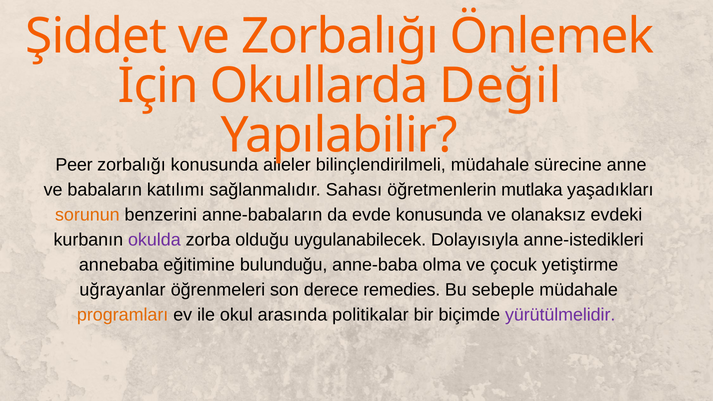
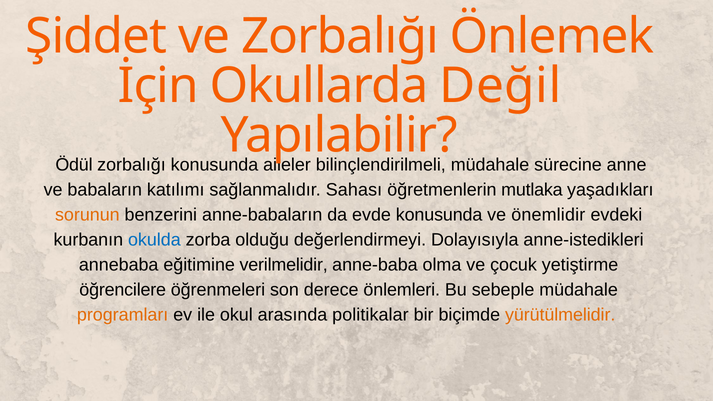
Peer: Peer -> Ödül (74, 165)
olanaksız: olanaksız -> önemlidir (548, 215)
okulda colour: purple -> blue (154, 240)
uygulanabilecek: uygulanabilecek -> değerlendirmeyi (360, 240)
bulunduğu: bulunduğu -> verilmelidir (284, 265)
uğrayanlar: uğrayanlar -> öğrencilere (123, 290)
remedies: remedies -> önlemleri (402, 290)
yürütülmelidir colour: purple -> orange (560, 315)
